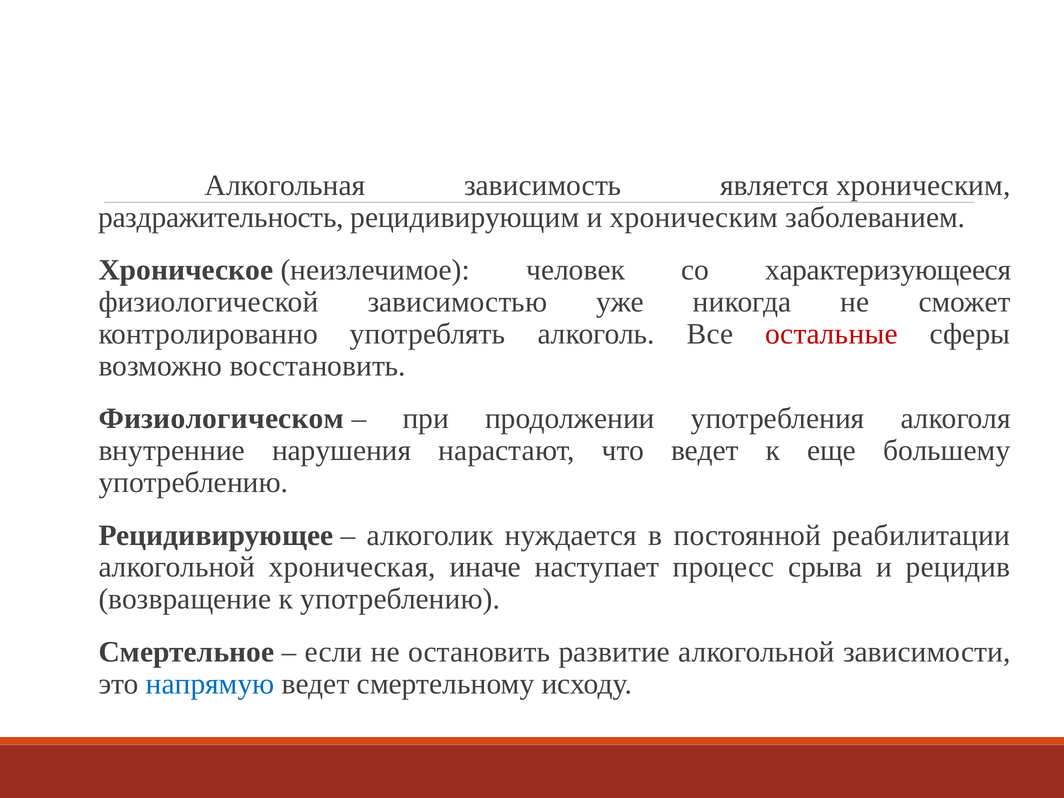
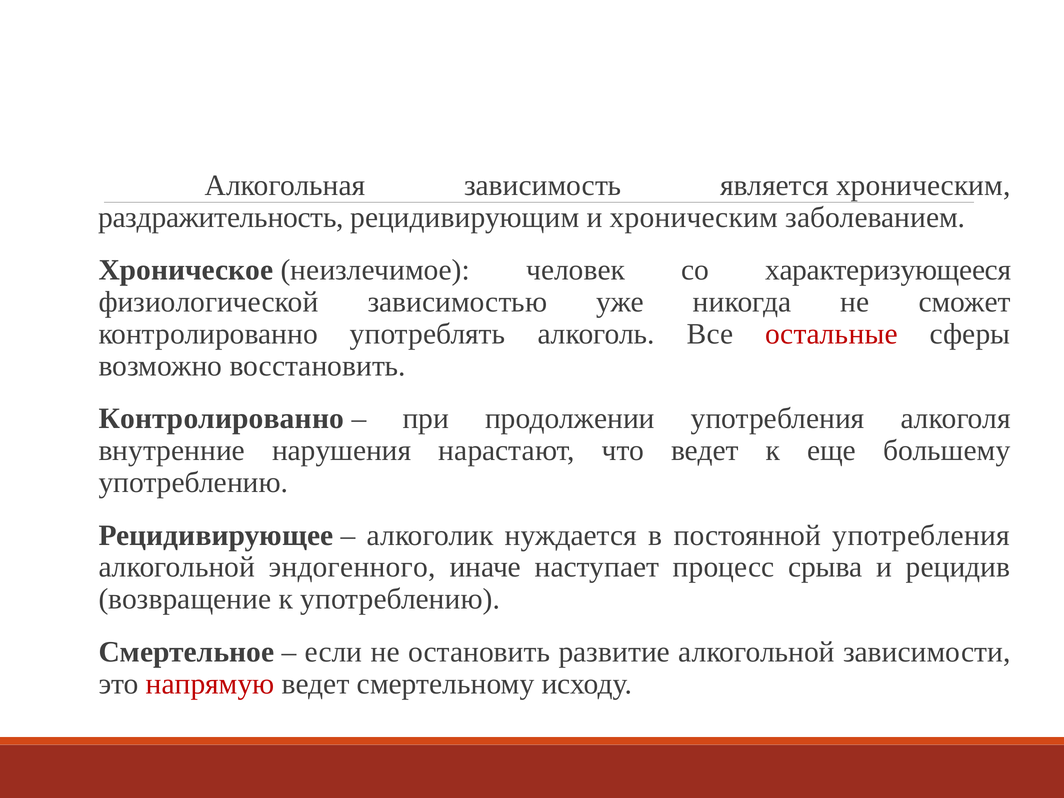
Физиологическом: Физиологическом -> Контролированно (221, 419)
постоянной реабилитации: реабилитации -> употребления (921, 535)
хроническая: хроническая -> эндогенного (352, 567)
напрямую colour: blue -> red (210, 684)
